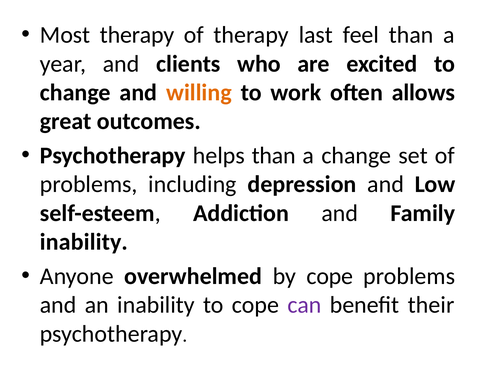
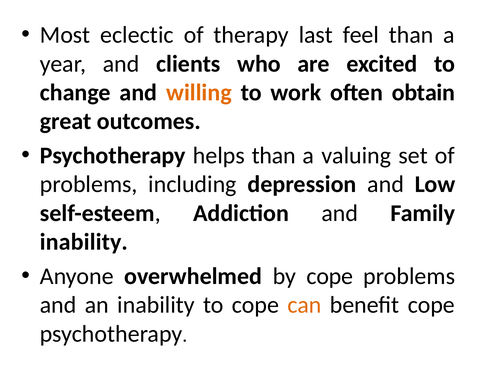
Most therapy: therapy -> eclectic (137, 35)
allows: allows -> obtain (423, 92)
a change: change -> valuing (356, 155)
can colour: purple -> orange (304, 305)
benefit their: their -> cope (431, 305)
